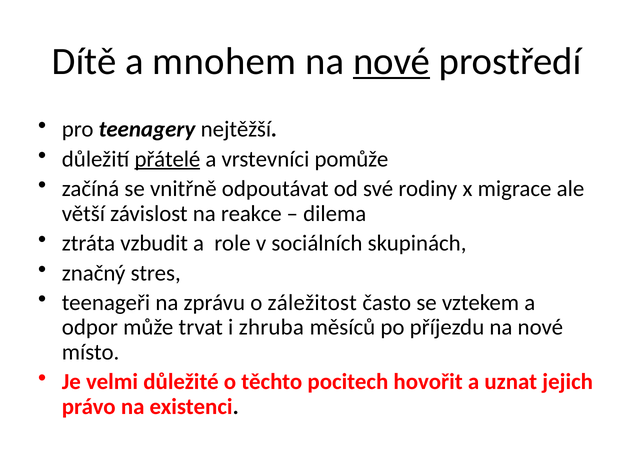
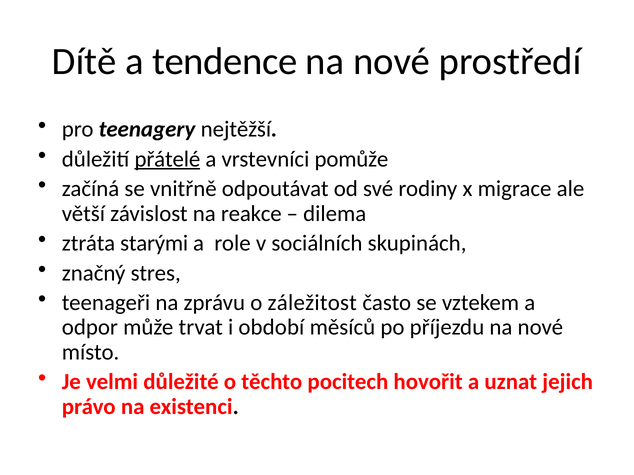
mnohem: mnohem -> tendence (225, 61)
nové underline: present -> none (392, 61)
vzbudit: vzbudit -> starými (154, 244)
zhruba: zhruba -> období (271, 328)
